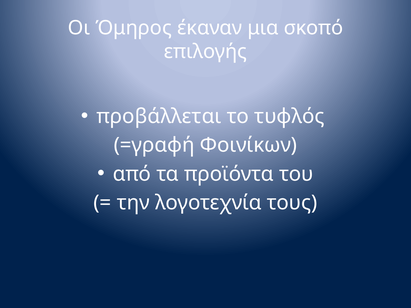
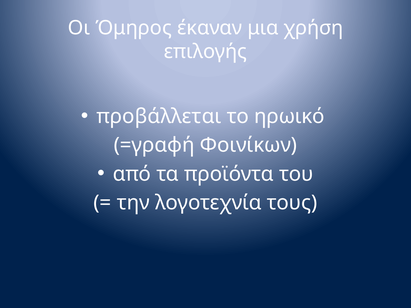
σκοπό: σκοπό -> χρήση (313, 28)
τυφλός: τυφλός -> ηρωικό (290, 117)
